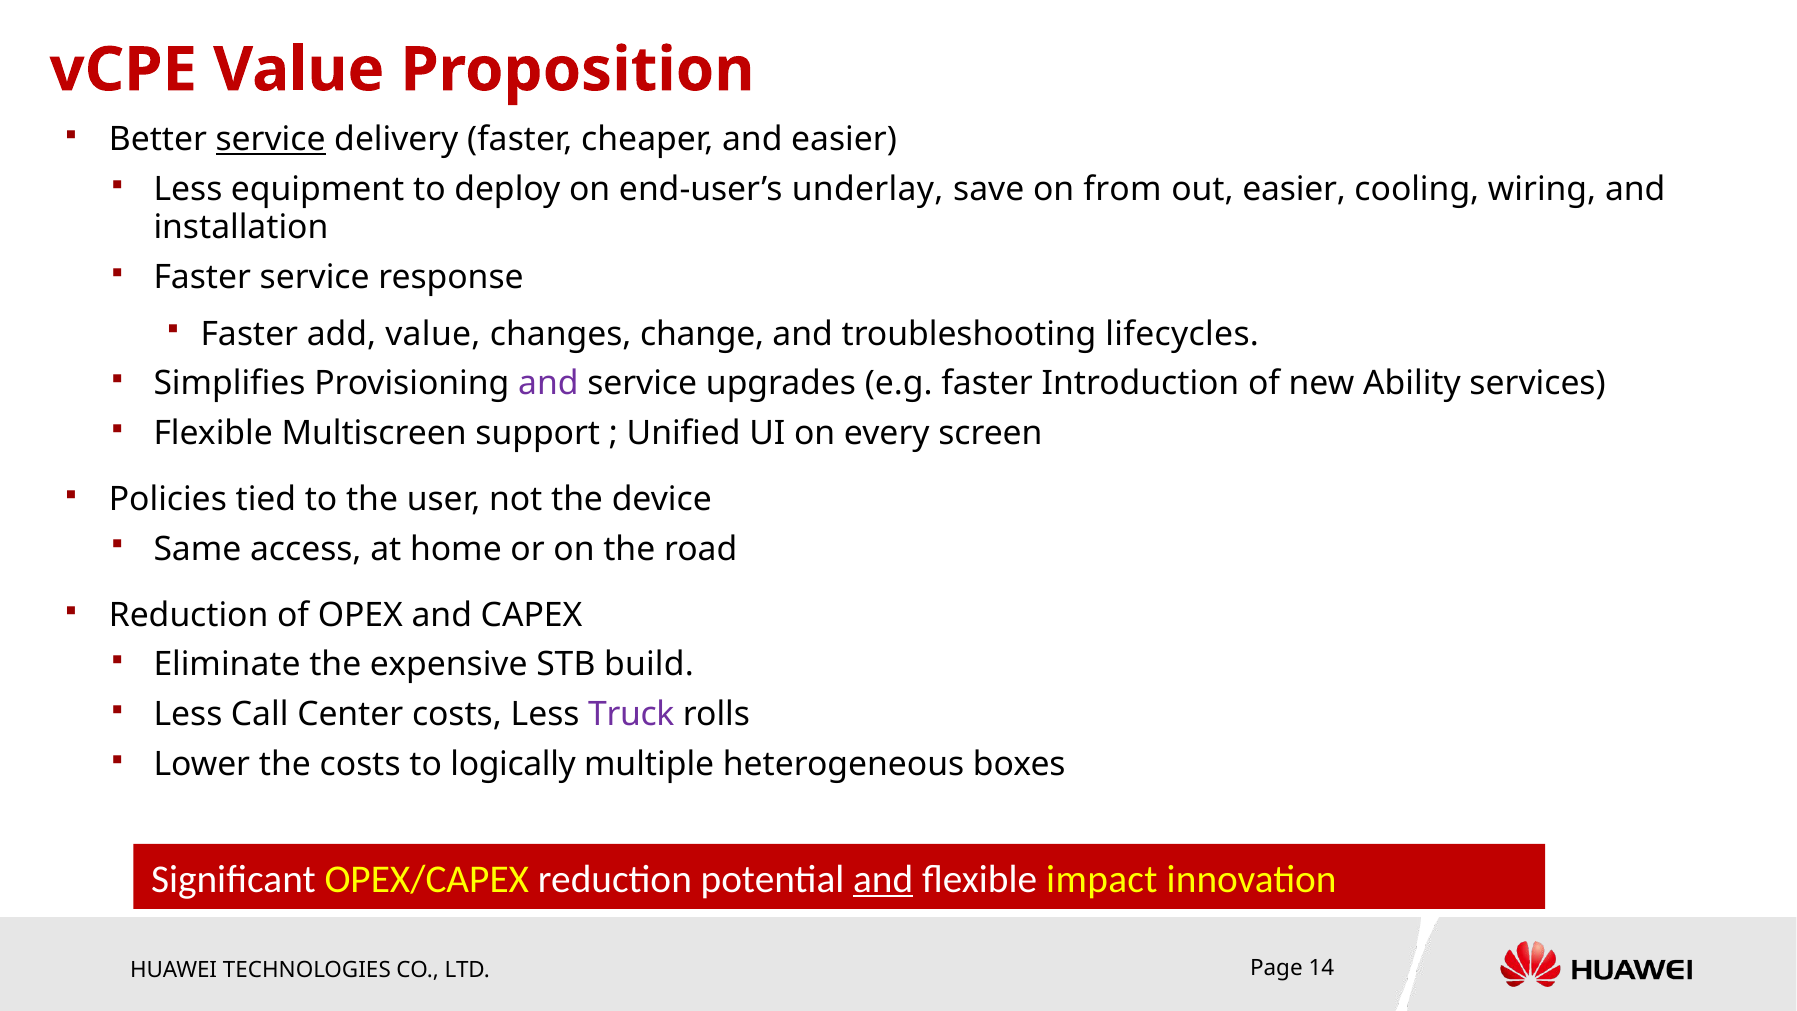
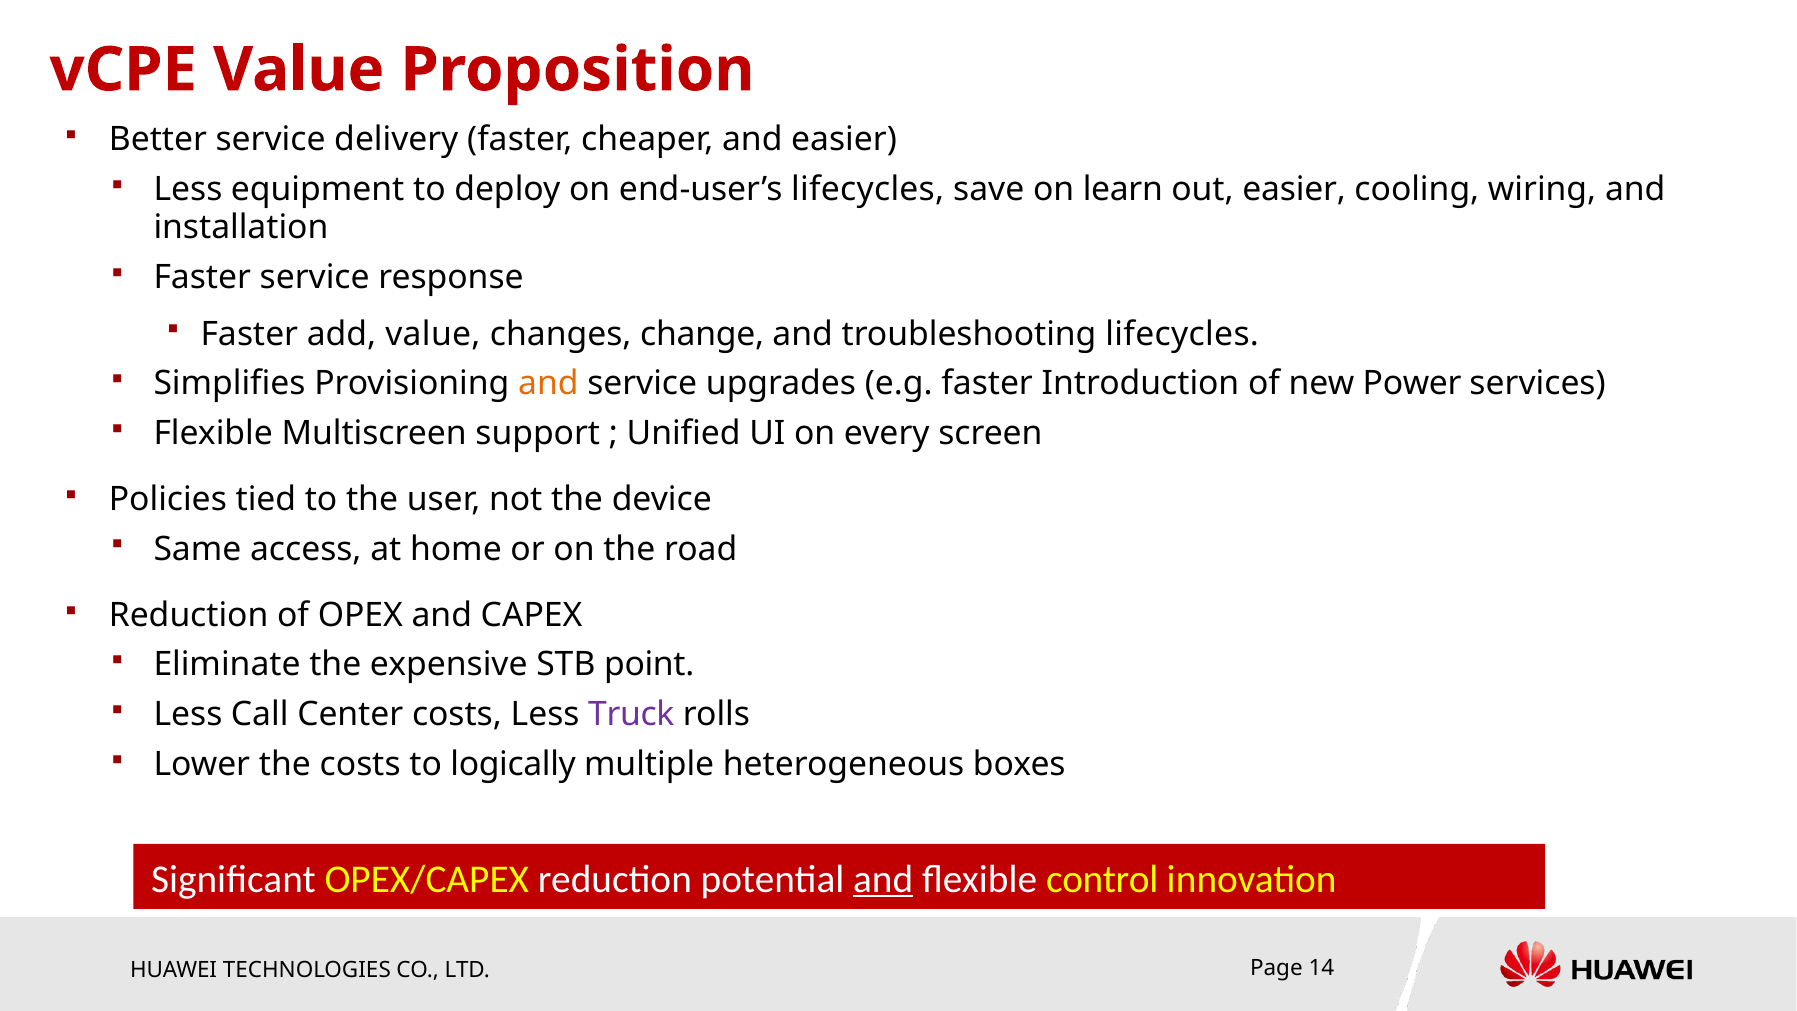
service underline: present -> none (271, 139)
end-user’s underlay: underlay -> lifecycles (868, 189)
from: from -> learn (1123, 189)
and colour: purple -> orange (548, 383)
Ability: Ability -> Power (1412, 383)
build: build -> point (649, 664)
impact: impact -> control (1102, 879)
